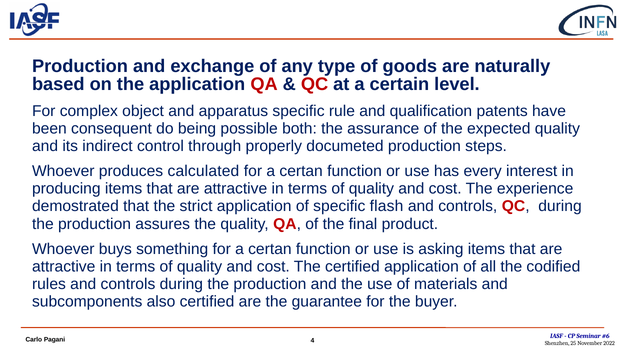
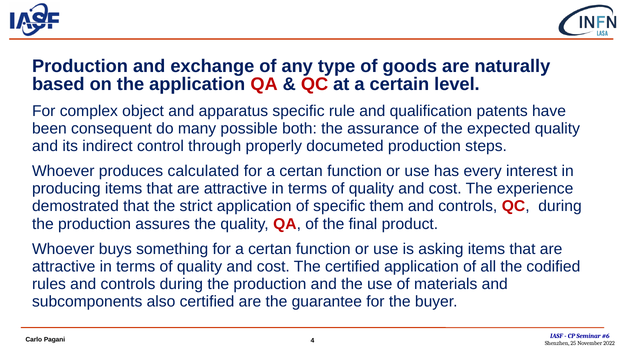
being: being -> many (197, 129)
flash: flash -> them (387, 207)
